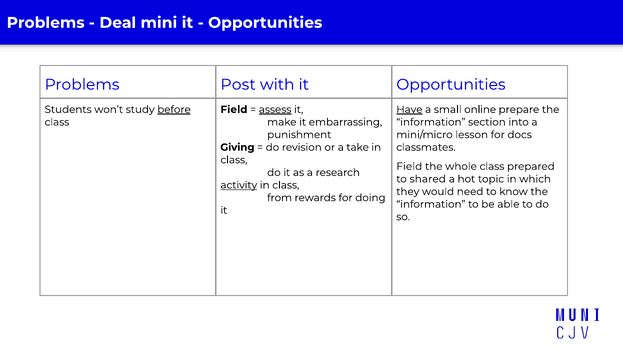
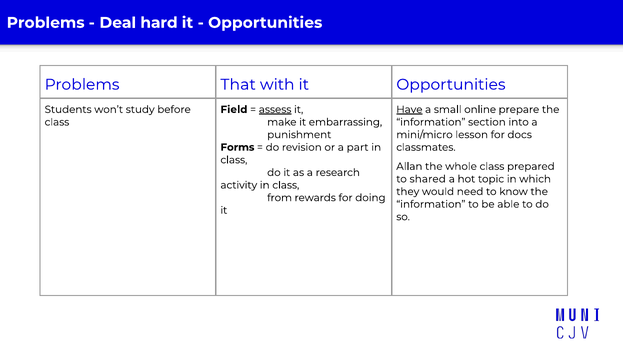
mini: mini -> hard (159, 23)
Post: Post -> That (238, 85)
before underline: present -> none (174, 110)
Giving: Giving -> Forms (237, 147)
take: take -> part (358, 147)
Field: Field -> Allan (409, 167)
activity underline: present -> none (239, 185)
